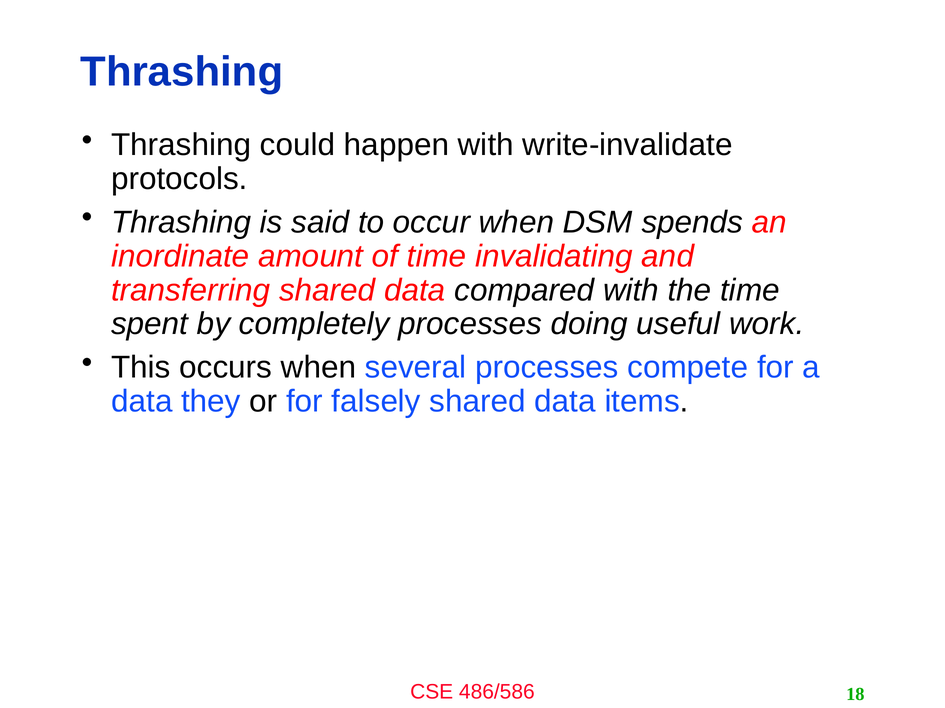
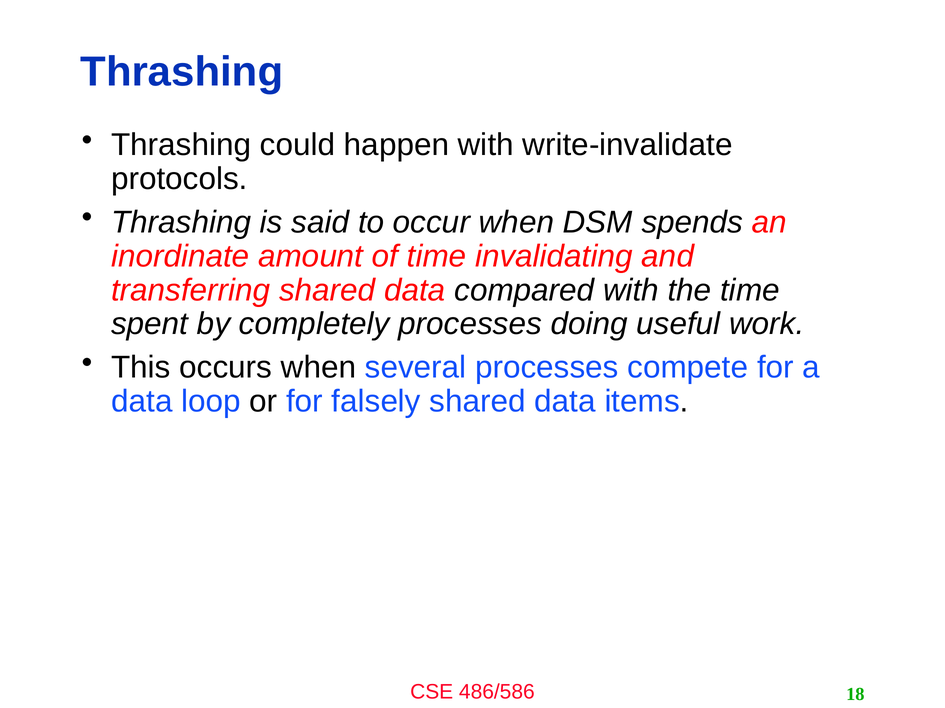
they: they -> loop (211, 402)
